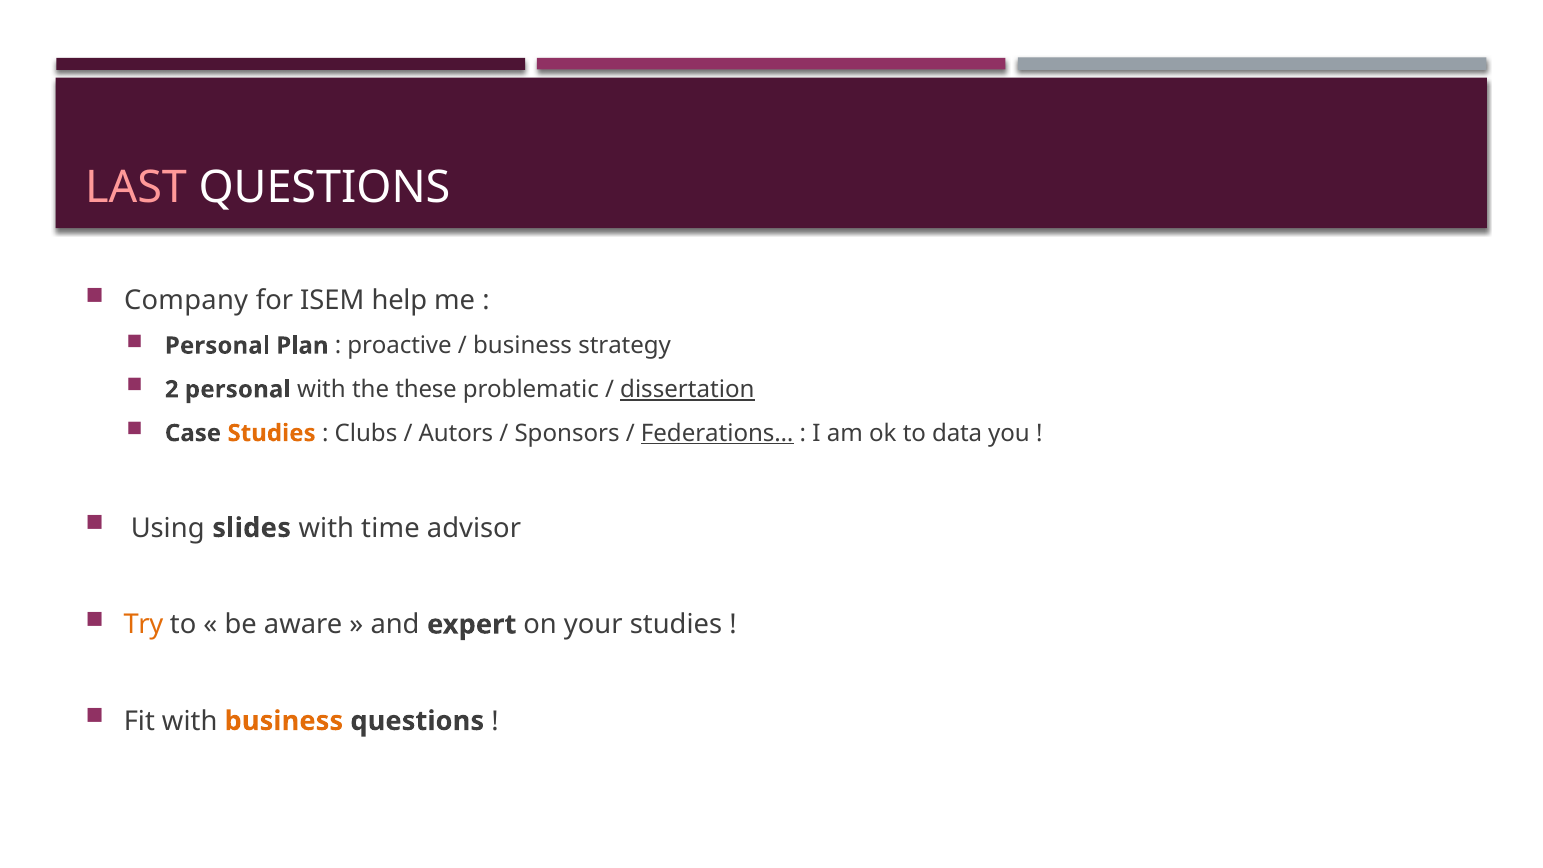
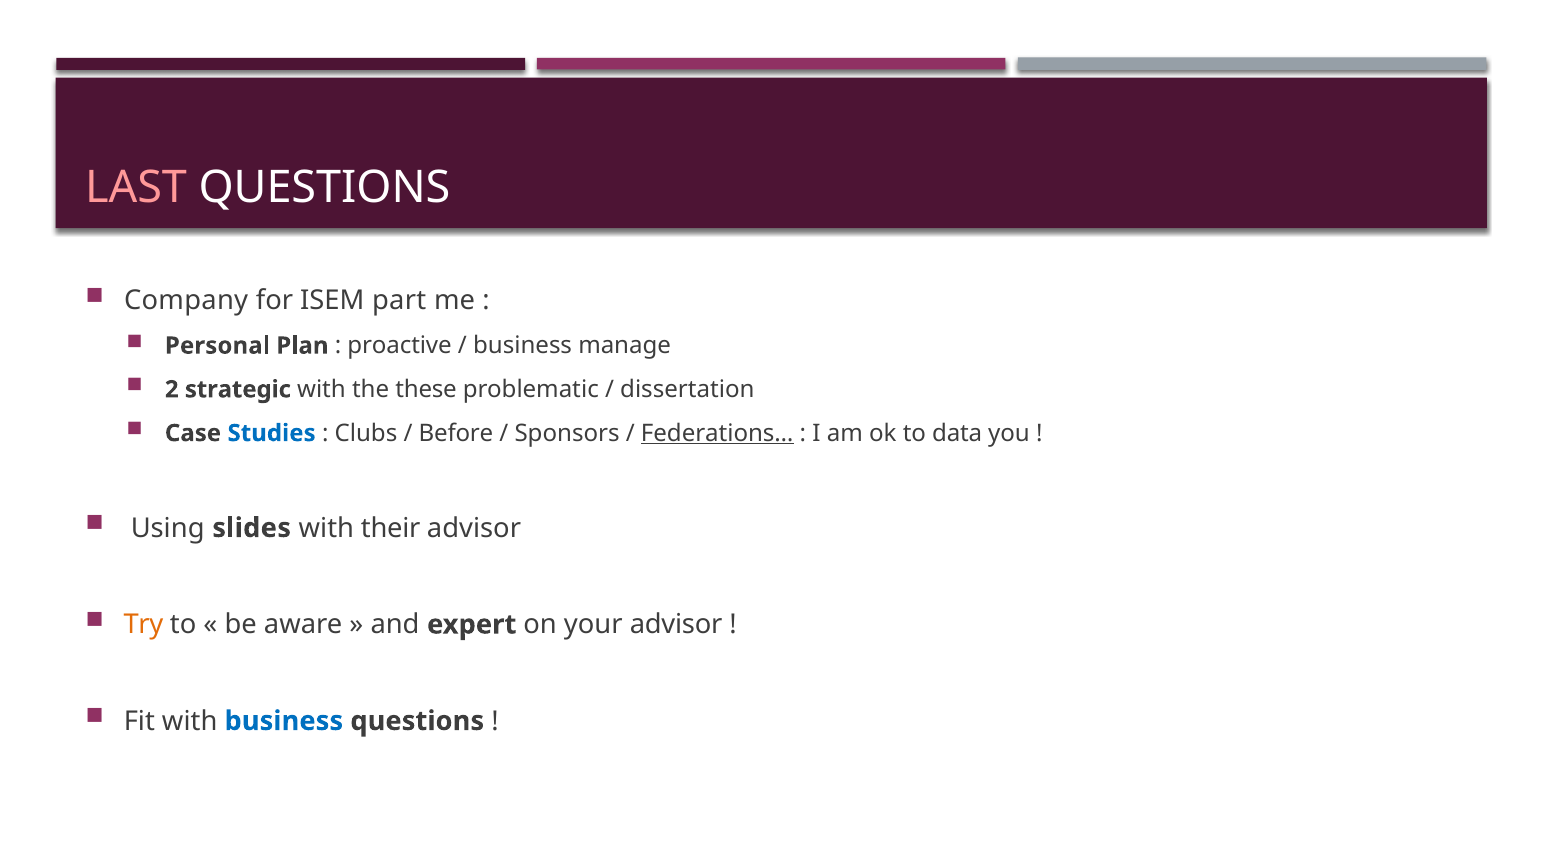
help: help -> part (399, 300)
strategy: strategy -> manage (625, 346)
2 personal: personal -> strategic (238, 389)
dissertation underline: present -> none (687, 389)
Studies colour: orange -> blue (272, 433)
Autors: Autors -> Before (456, 433)
time: time -> their (391, 528)
your studies: studies -> advisor (676, 624)
business colour: orange -> blue (284, 721)
